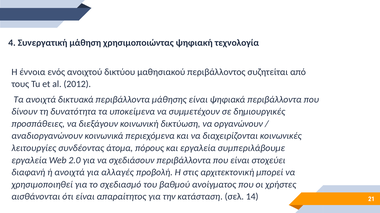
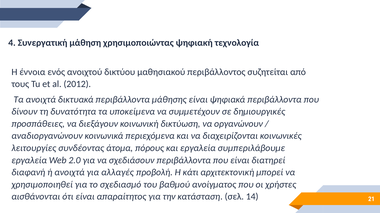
στοχεύει: στοχεύει -> διατηρεί (268, 161)
στις: στις -> κάτι (191, 173)
